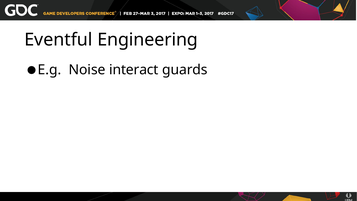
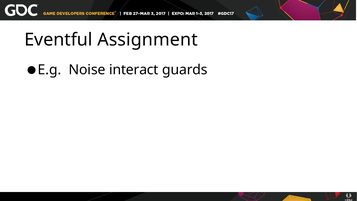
Engineering: Engineering -> Assignment (147, 40)
